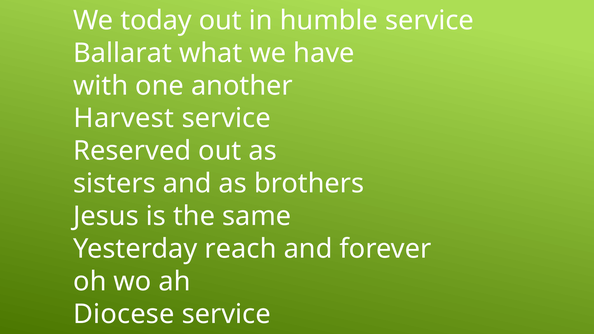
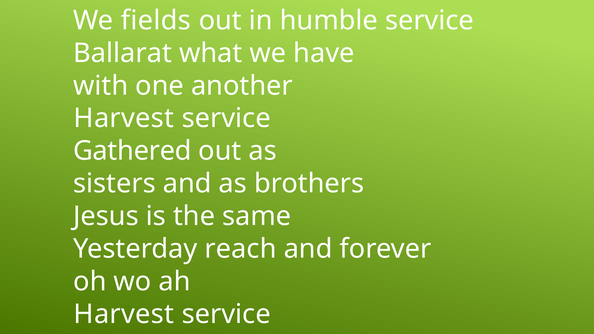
today: today -> fields (156, 20)
Reserved: Reserved -> Gathered (132, 151)
Diocese: Diocese -> Harvest (124, 314)
